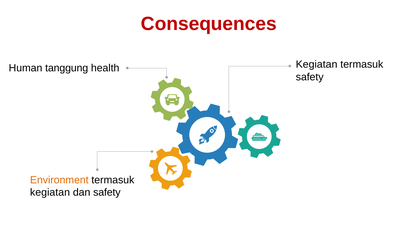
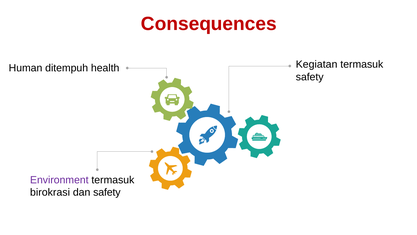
tanggung: tanggung -> ditempuh (67, 68)
Environment colour: orange -> purple (59, 180)
kegiatan: kegiatan -> birokrasi (50, 192)
